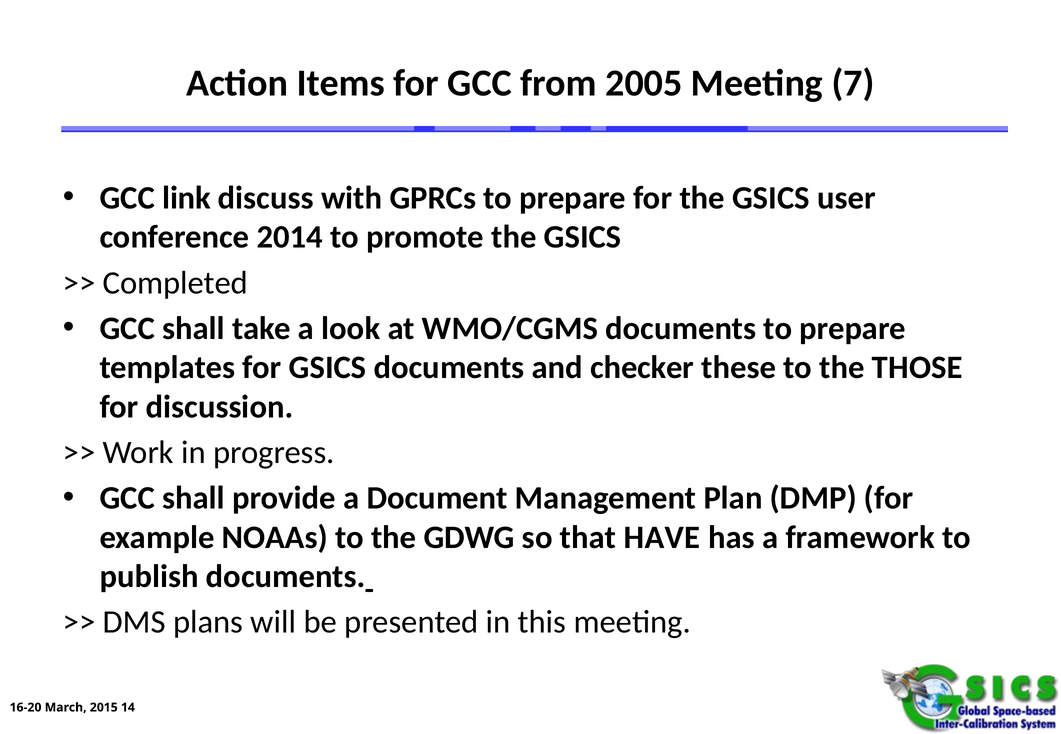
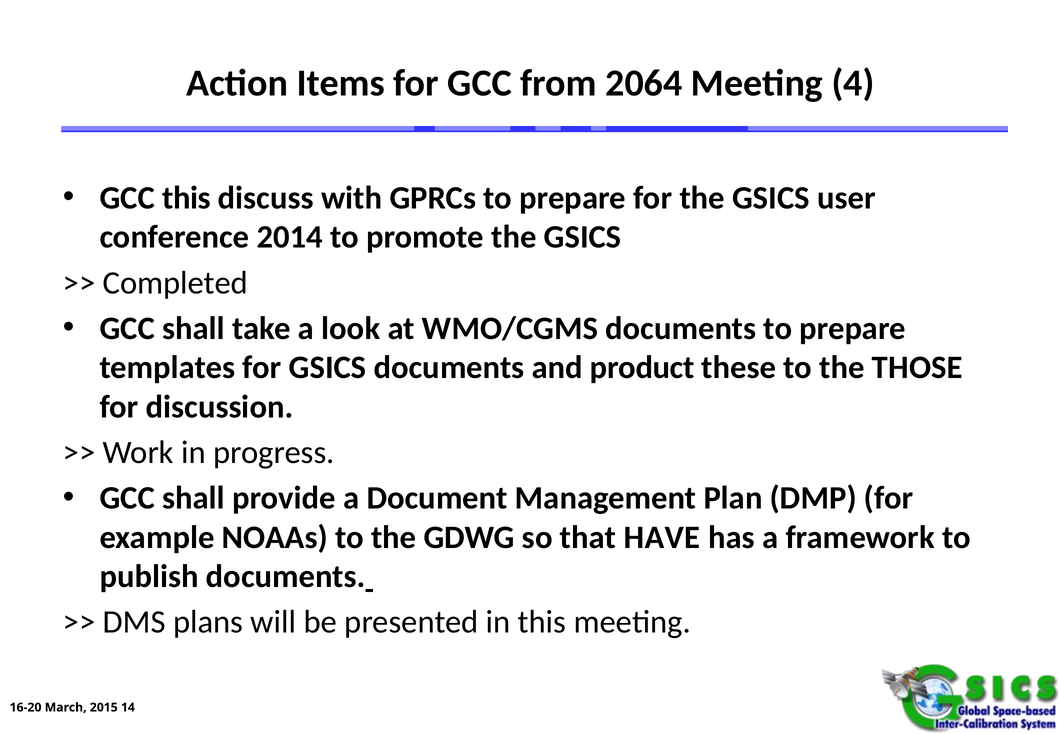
2005: 2005 -> 2064 (644, 83)
7: 7 -> 4 (853, 83)
GCC link: link -> this (187, 198)
checker: checker -> product (642, 368)
